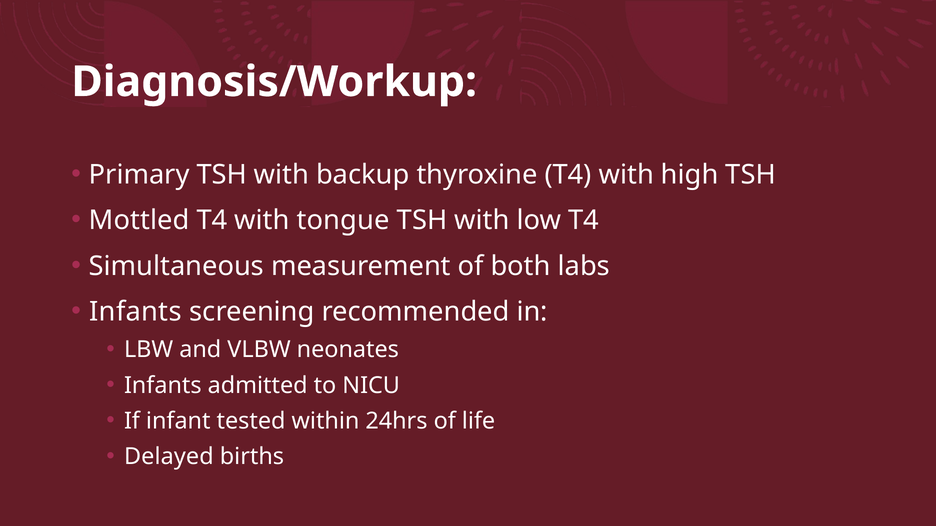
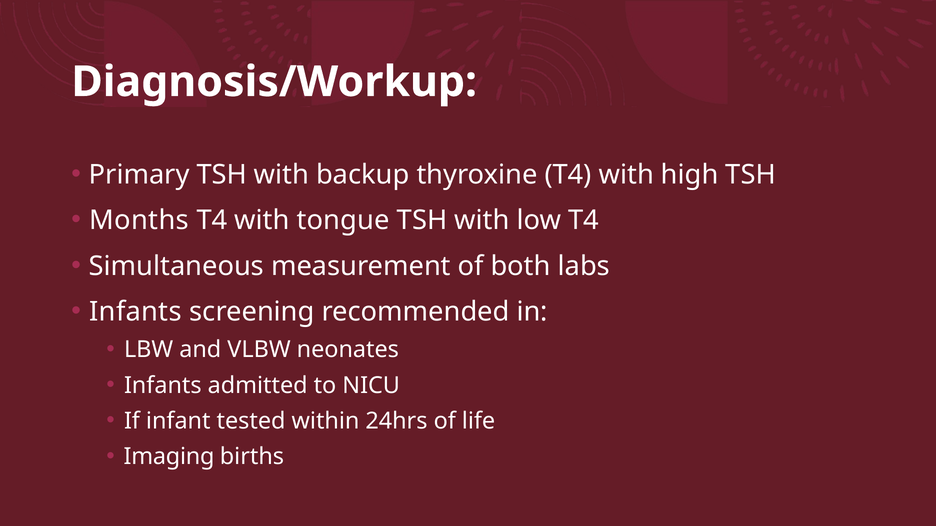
Mottled: Mottled -> Months (139, 221)
Delayed: Delayed -> Imaging (169, 457)
